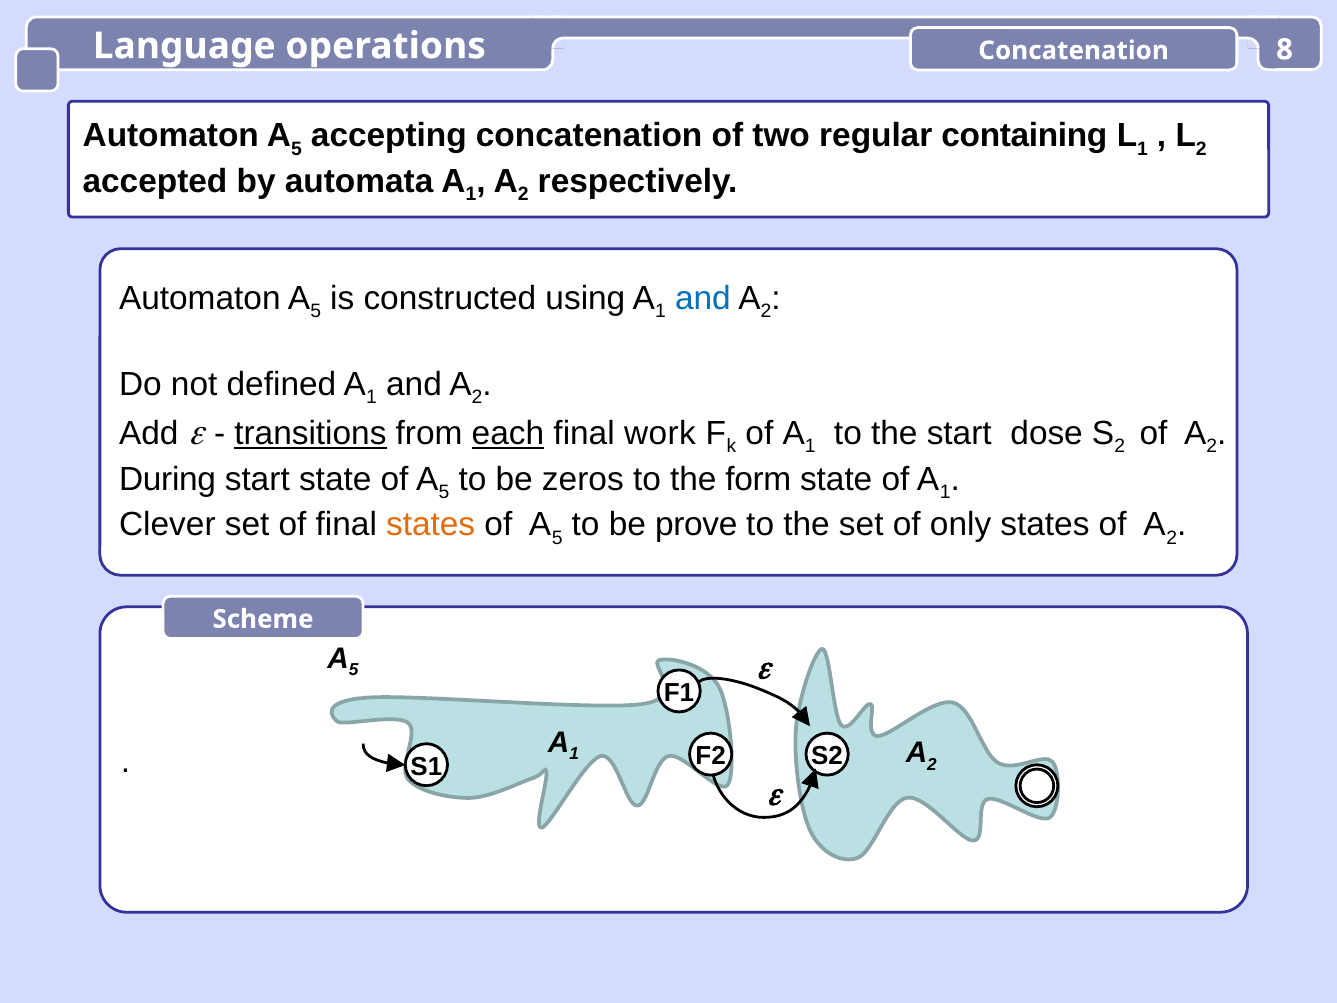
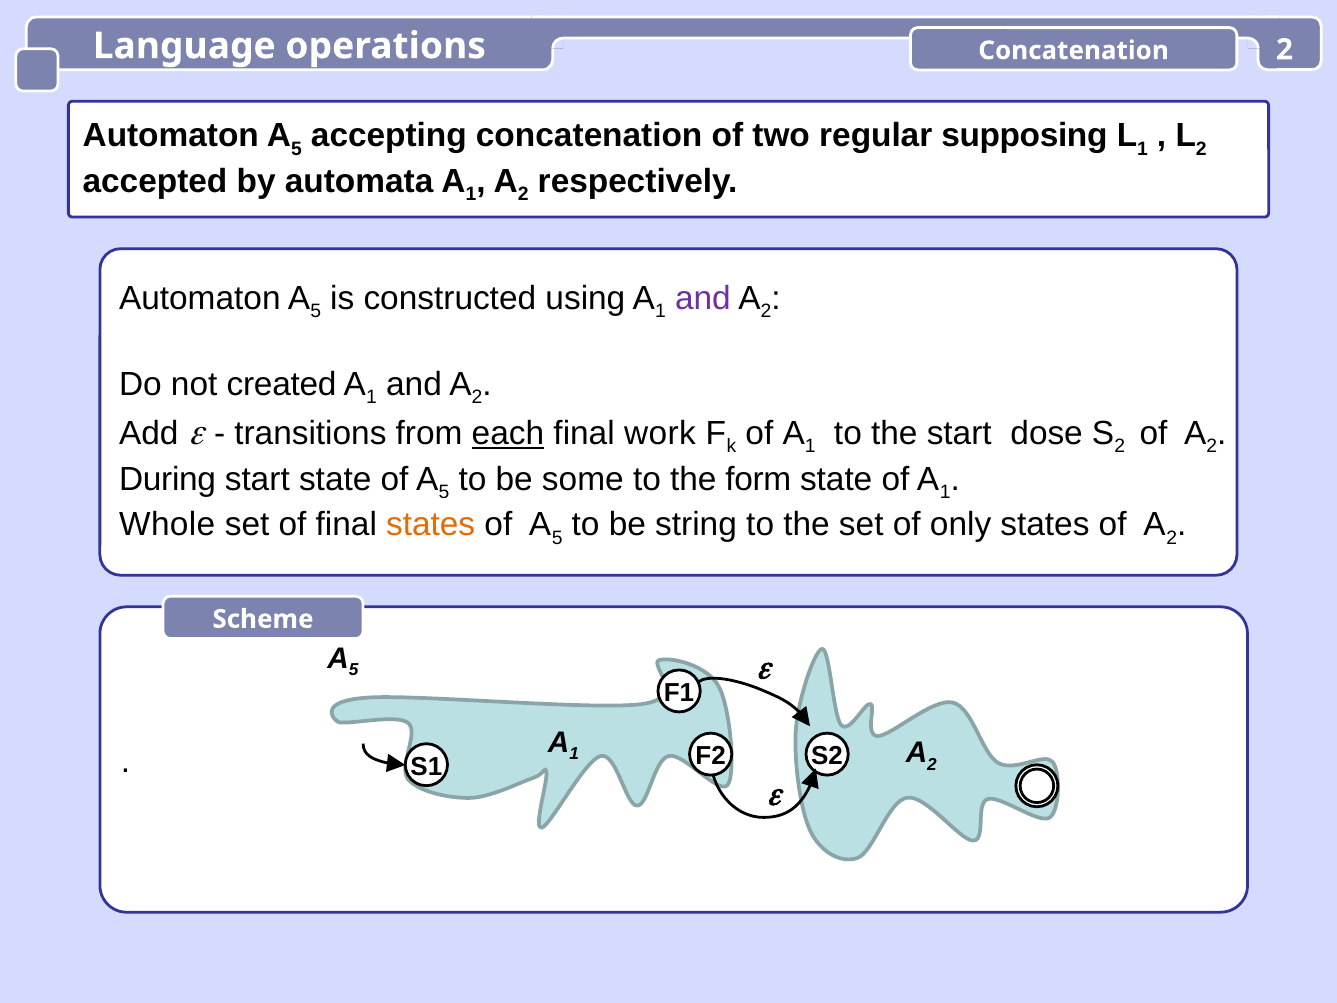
Concatenation 8: 8 -> 2 (1285, 50)
containing: containing -> supposing (1024, 136)
and colour: blue -> purple (703, 298)
defined: defined -> created (282, 384)
transitions underline: present -> none (310, 433)
zeros: zeros -> some (583, 479)
Clever: Clever -> Whole (167, 525)
prove: prove -> string (696, 525)
